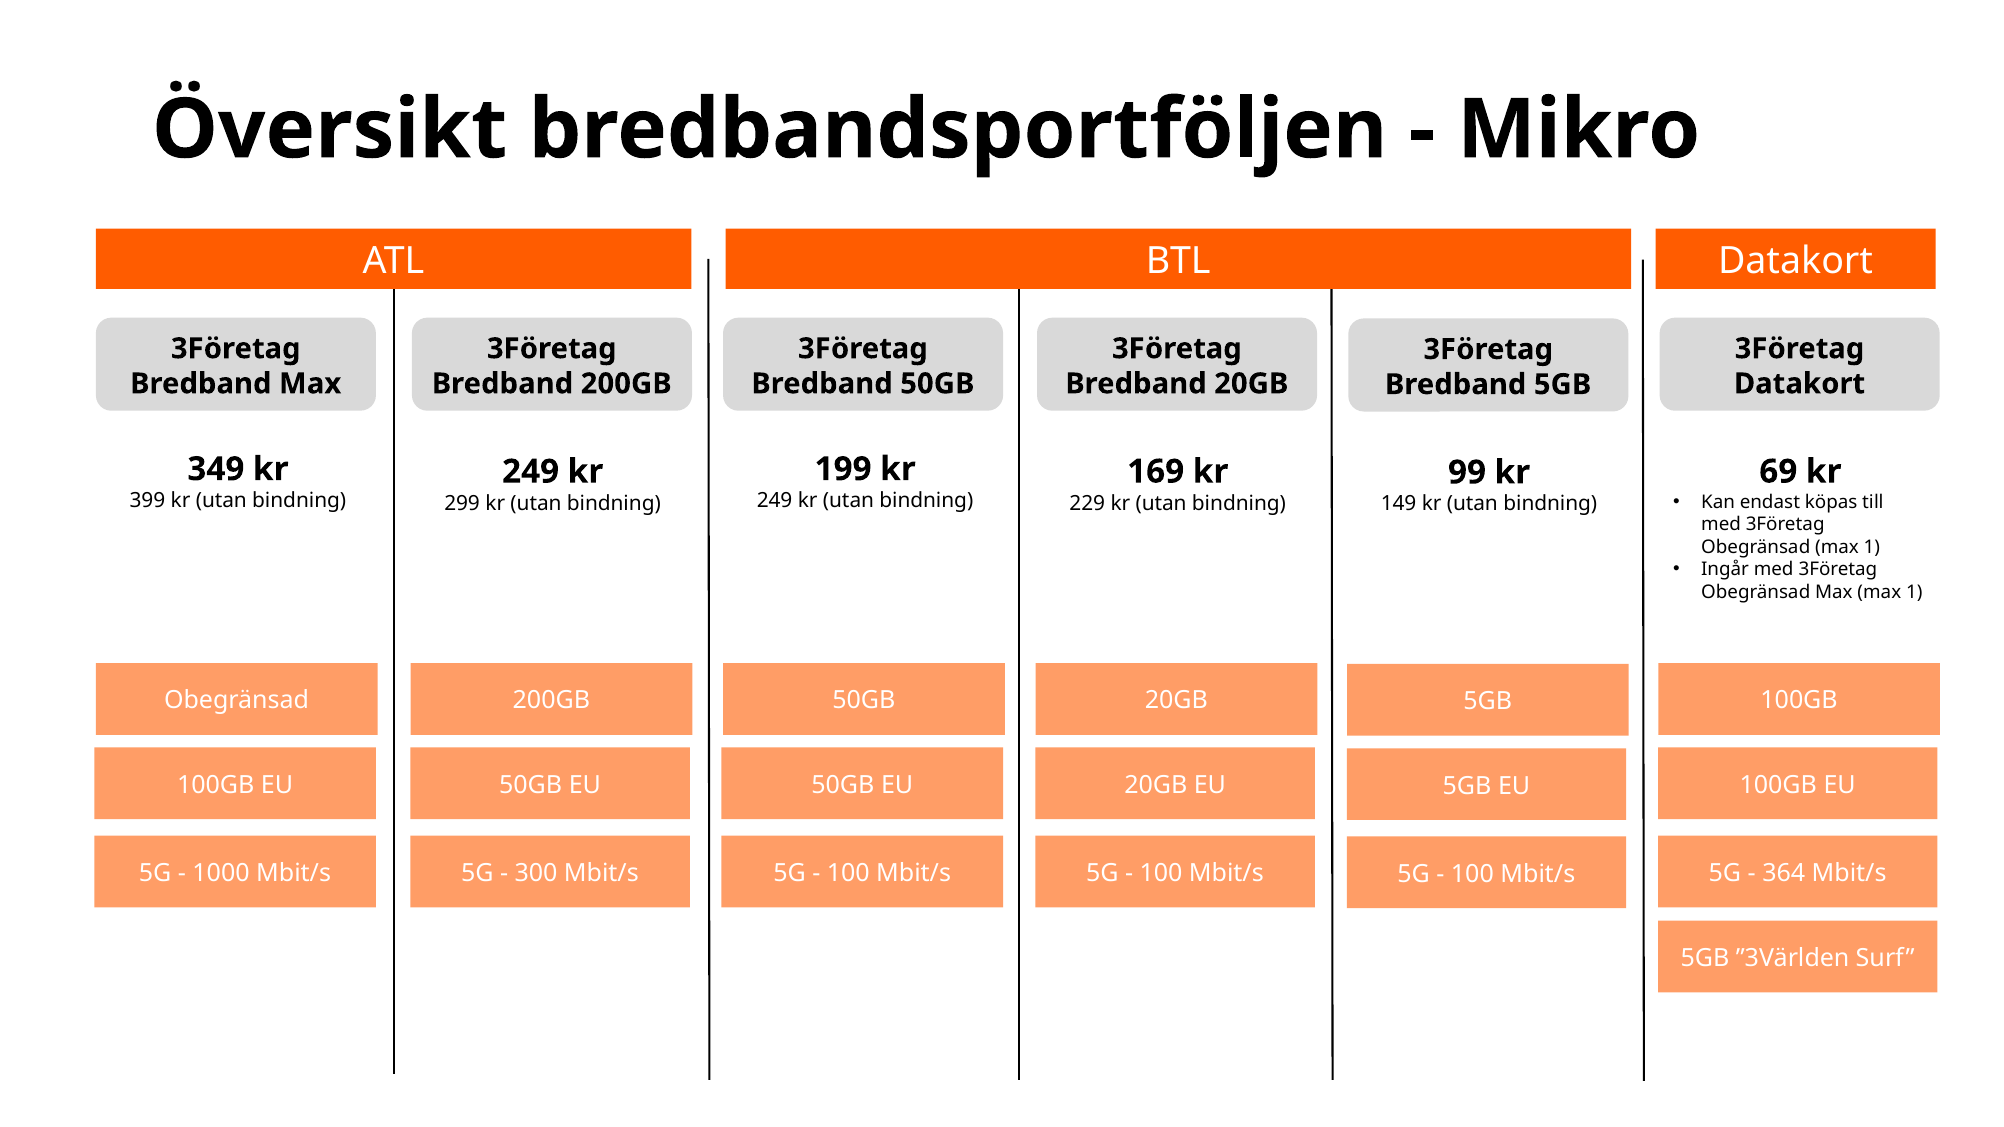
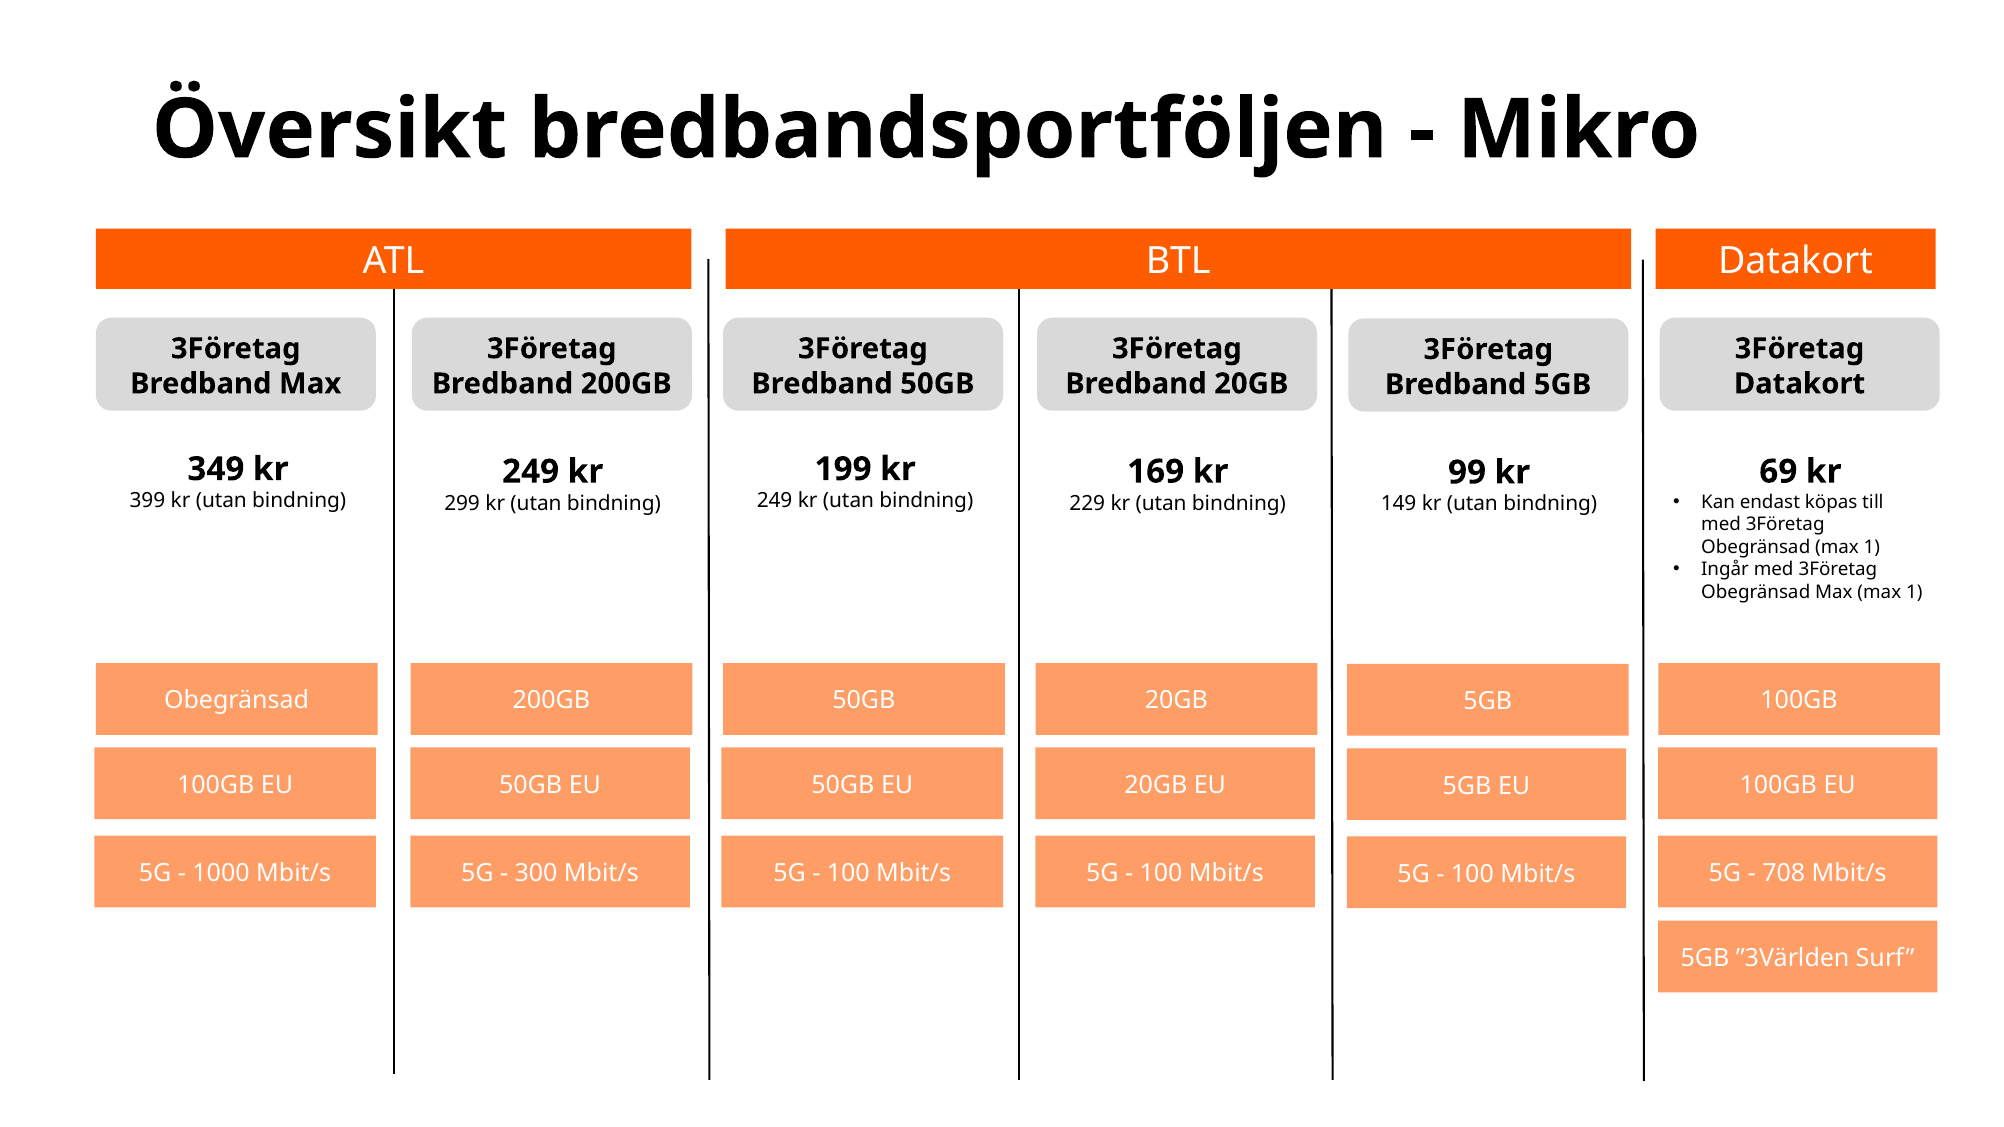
364: 364 -> 708 (1784, 873)
